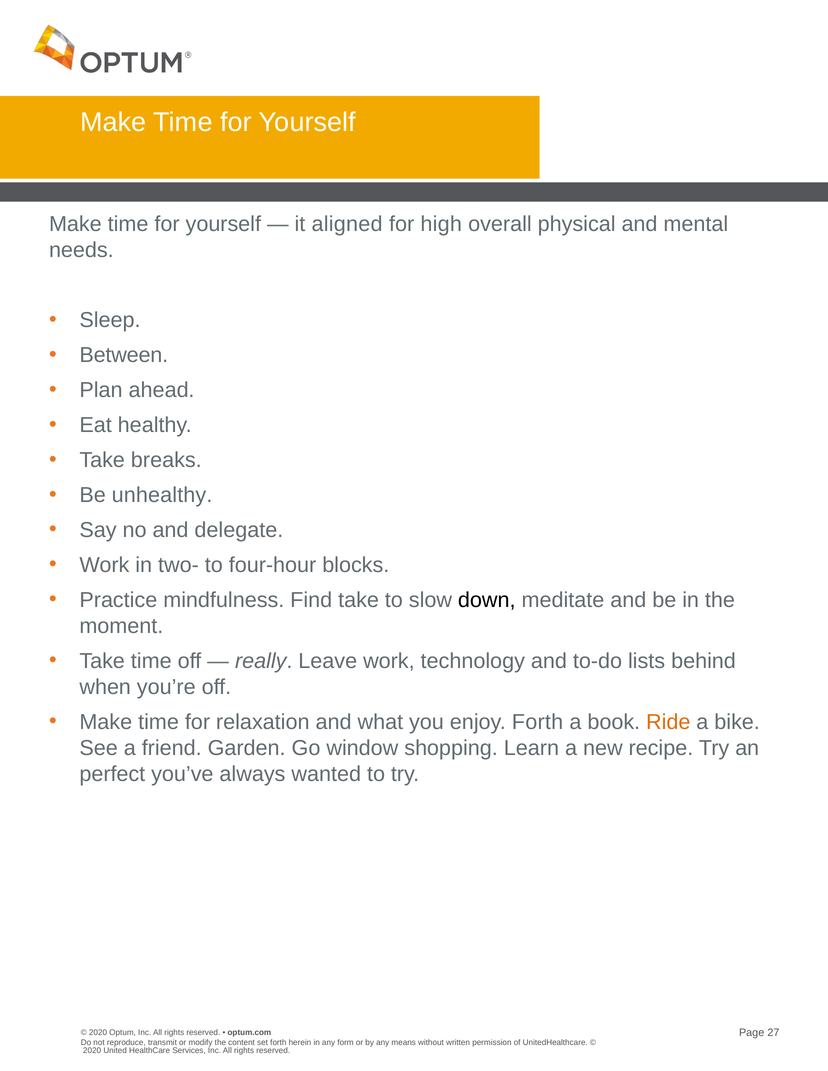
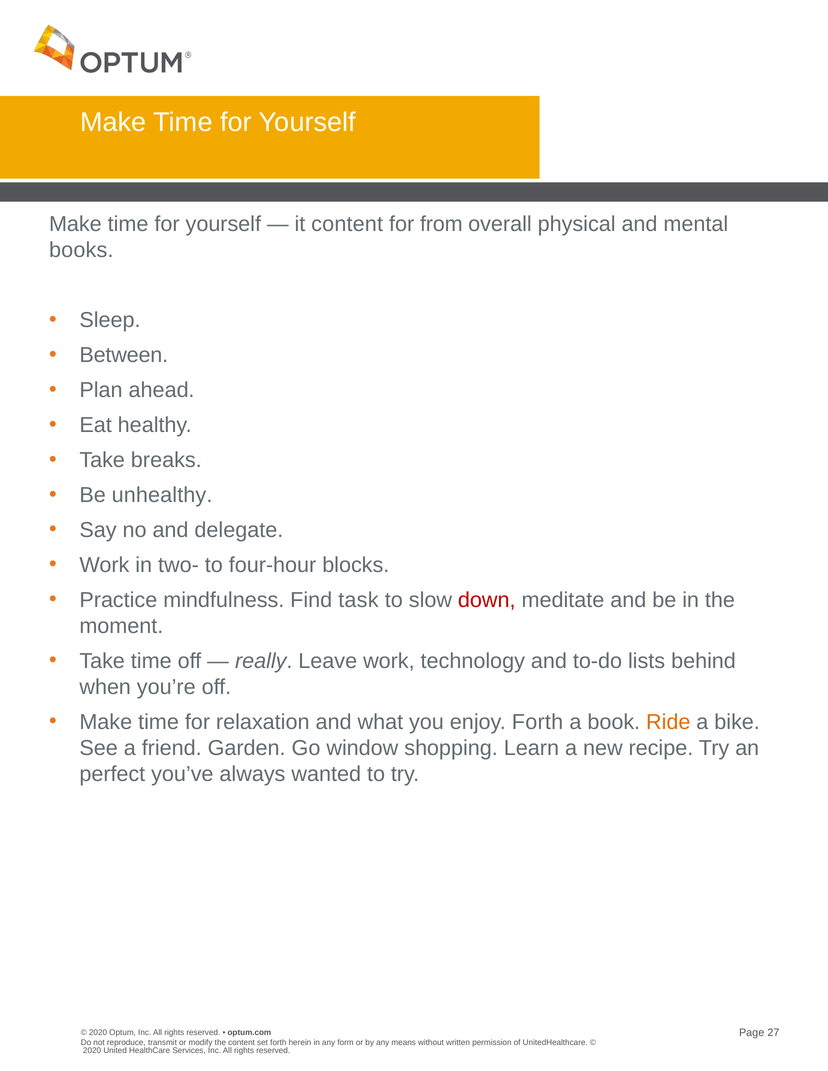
it aligned: aligned -> content (347, 224)
high: high -> from (441, 224)
needs: needs -> books (81, 250)
Find take: take -> task (358, 600)
down colour: black -> red (487, 600)
